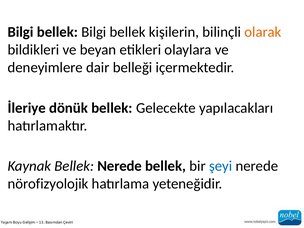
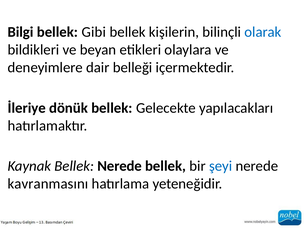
bellek Bilgi: Bilgi -> Gibi (94, 32)
olarak colour: orange -> blue (263, 32)
nörofizyolojik: nörofizyolojik -> kavranmasını (48, 184)
